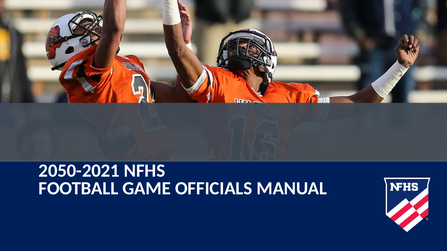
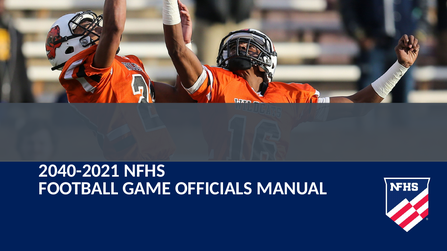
2050-2021: 2050-2021 -> 2040-2021 (79, 171)
